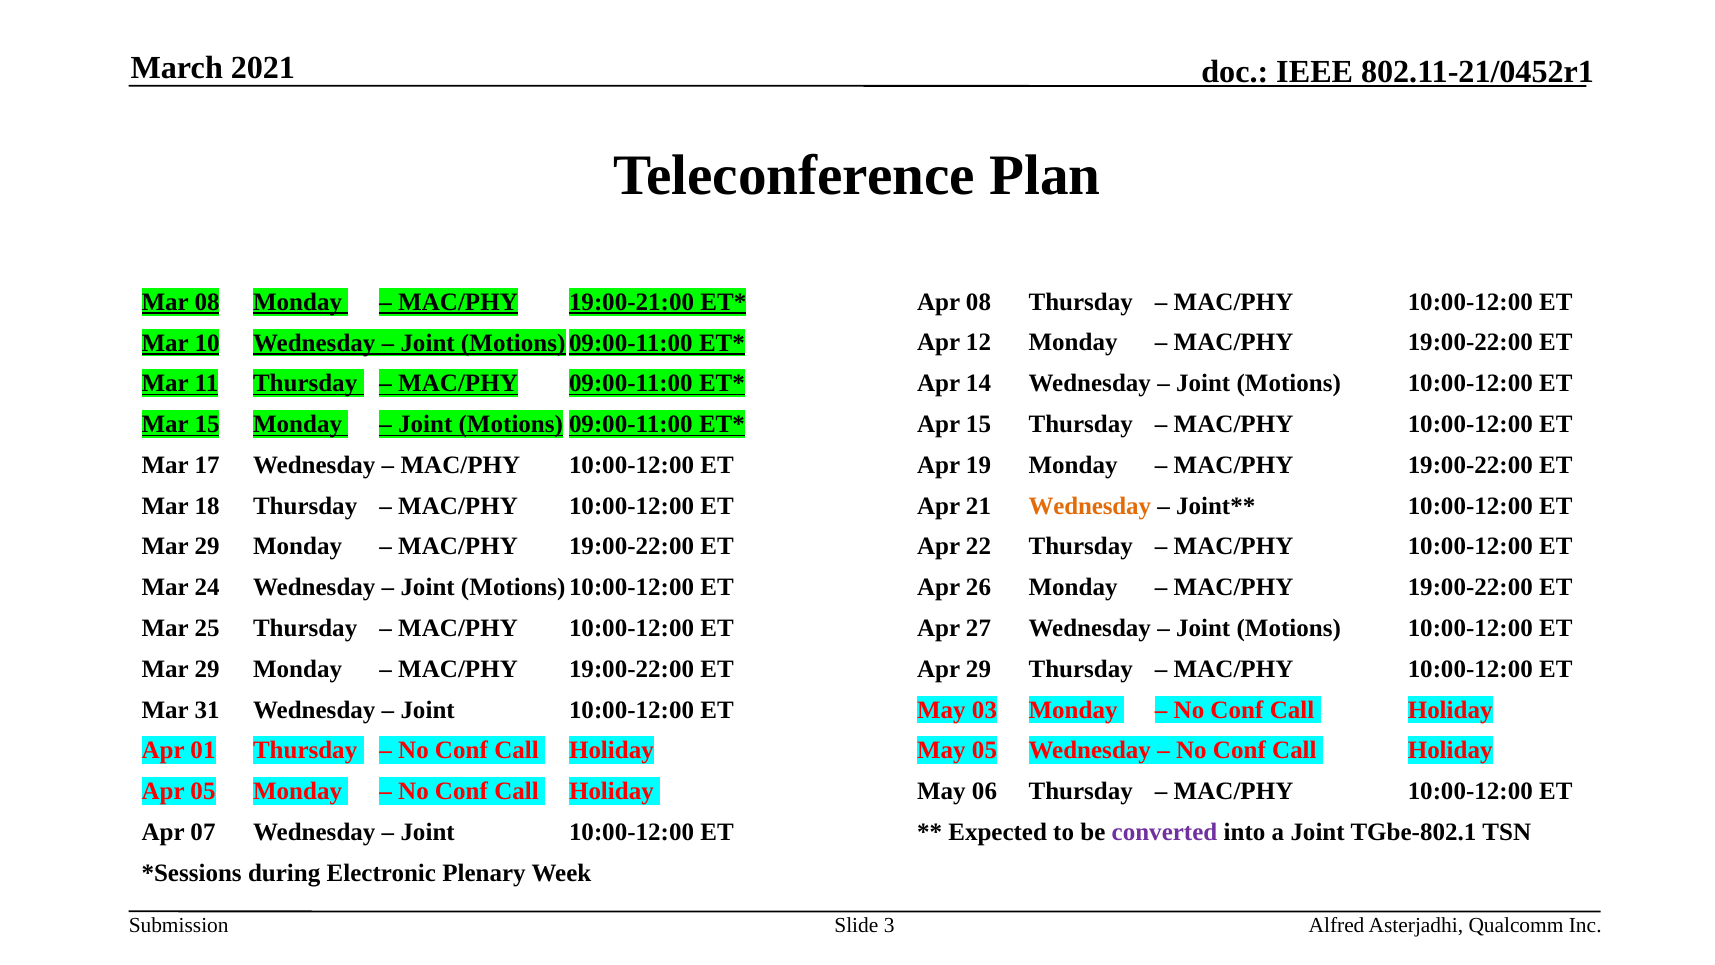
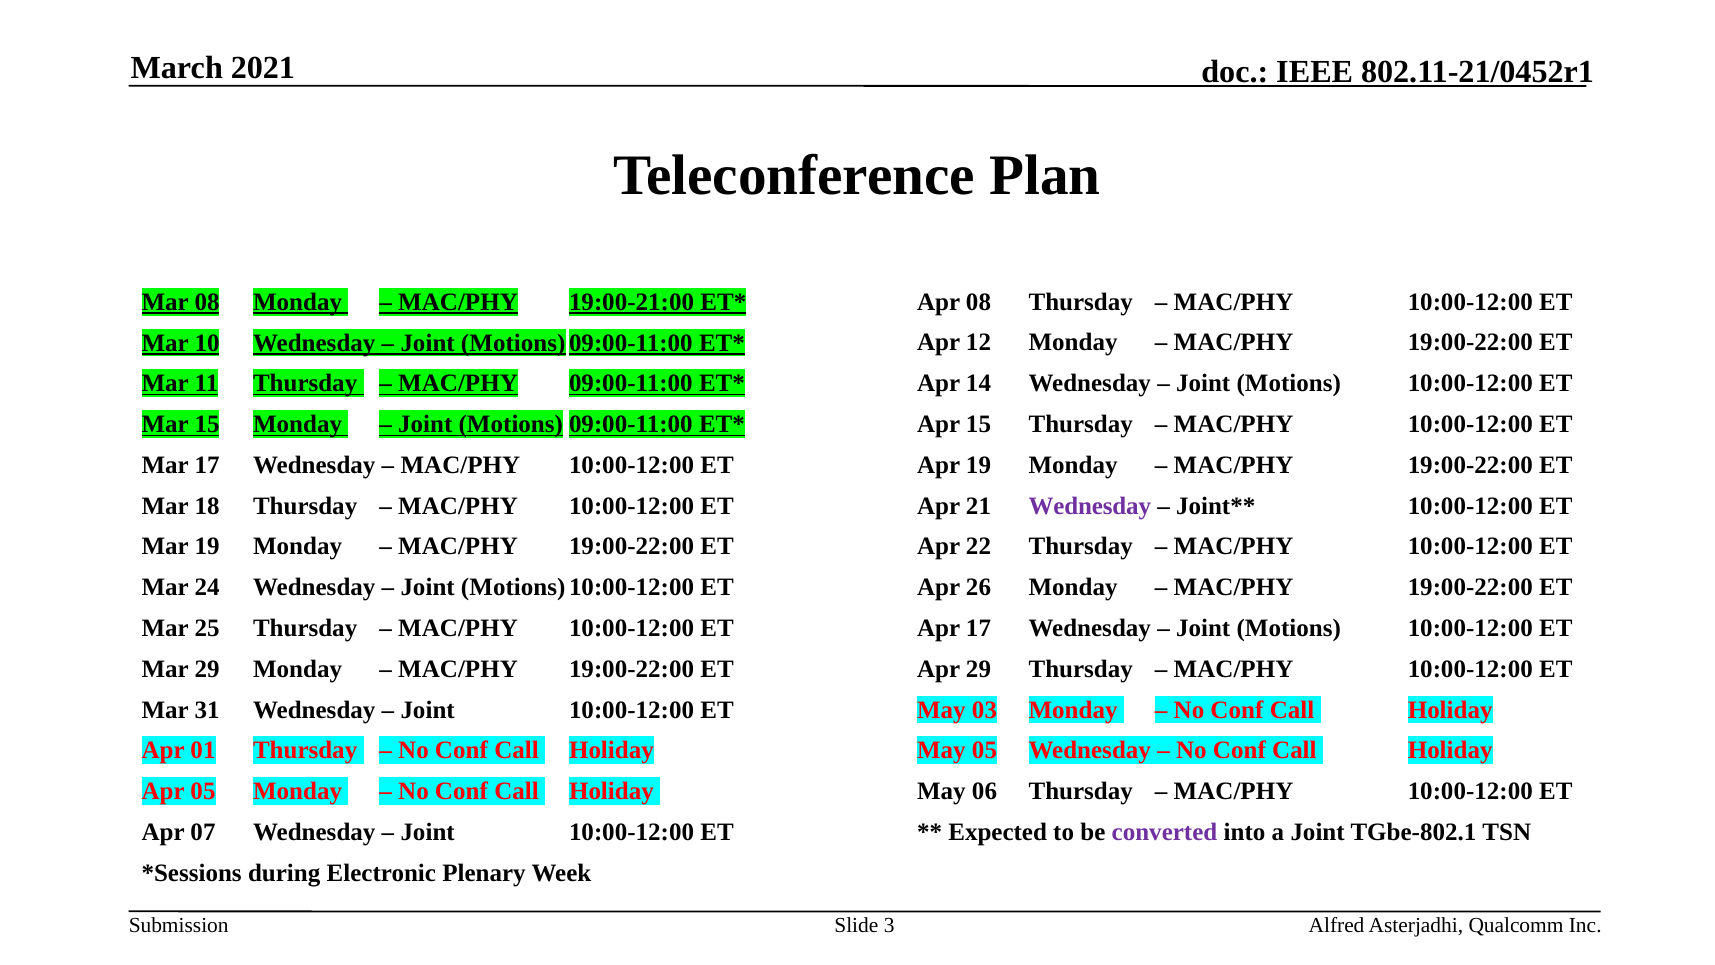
Wednesday colour: orange -> purple (1090, 506)
29: 29 -> 19 (207, 546)
Apr 27: 27 -> 17 (979, 628)
